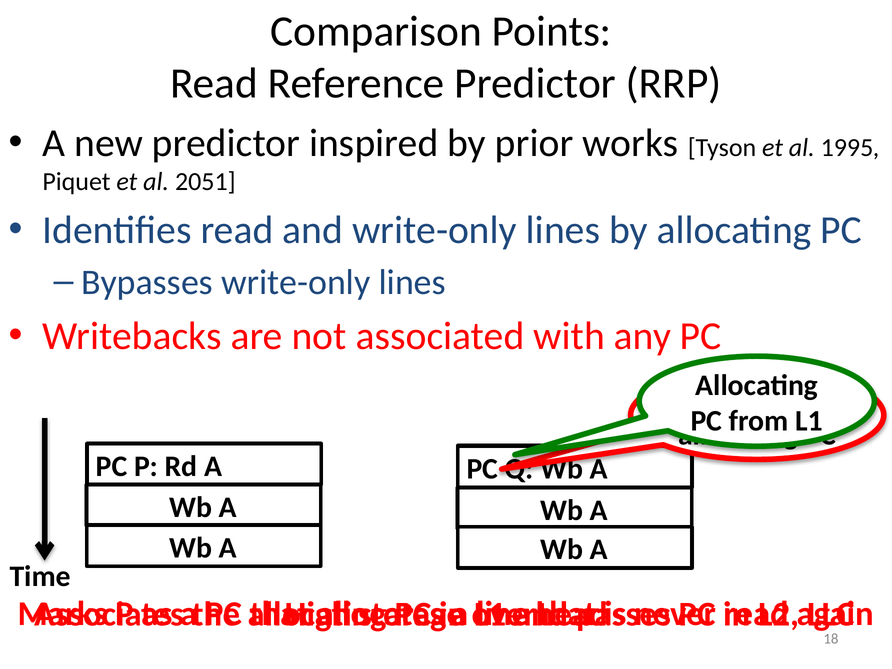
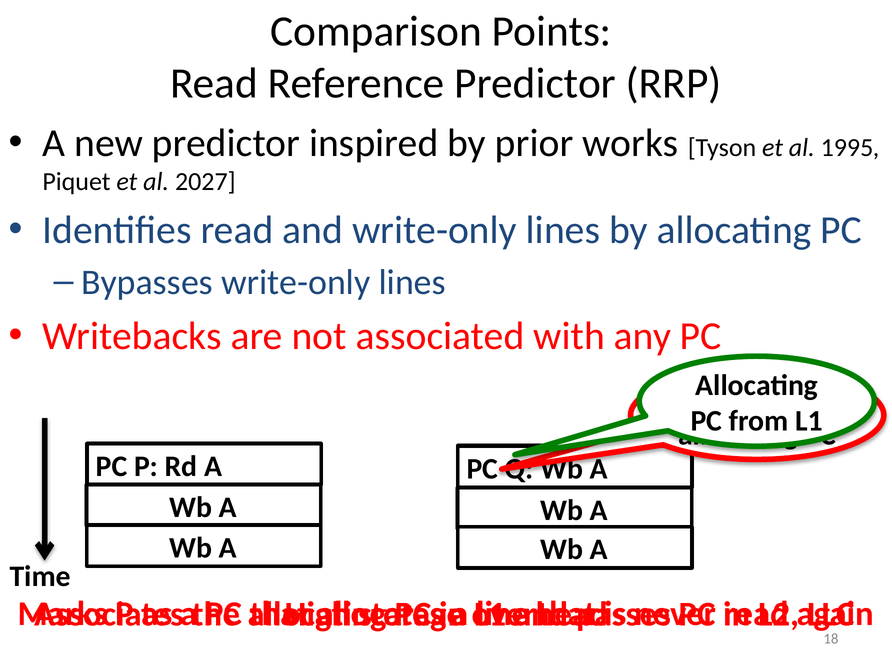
2051: 2051 -> 2027 (205, 182)
